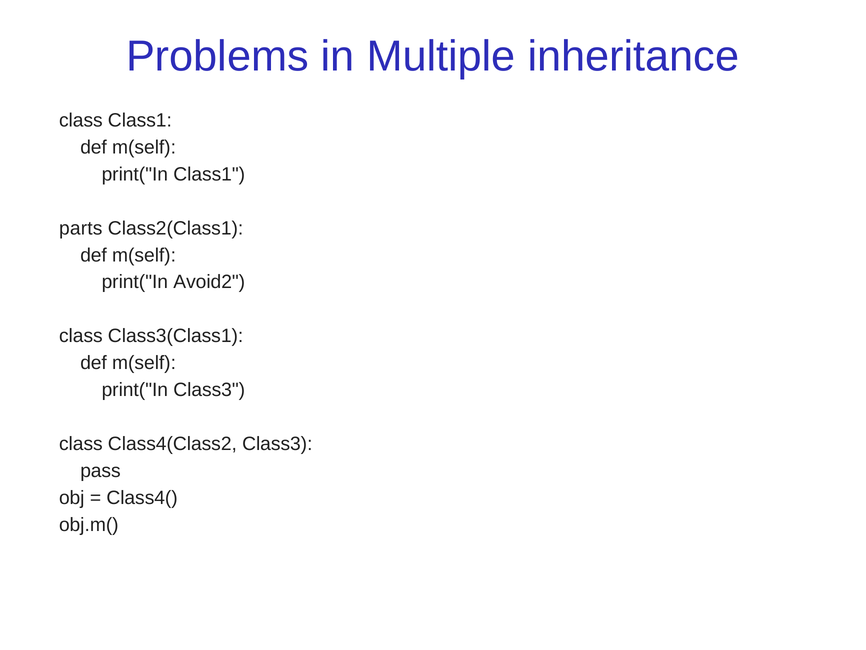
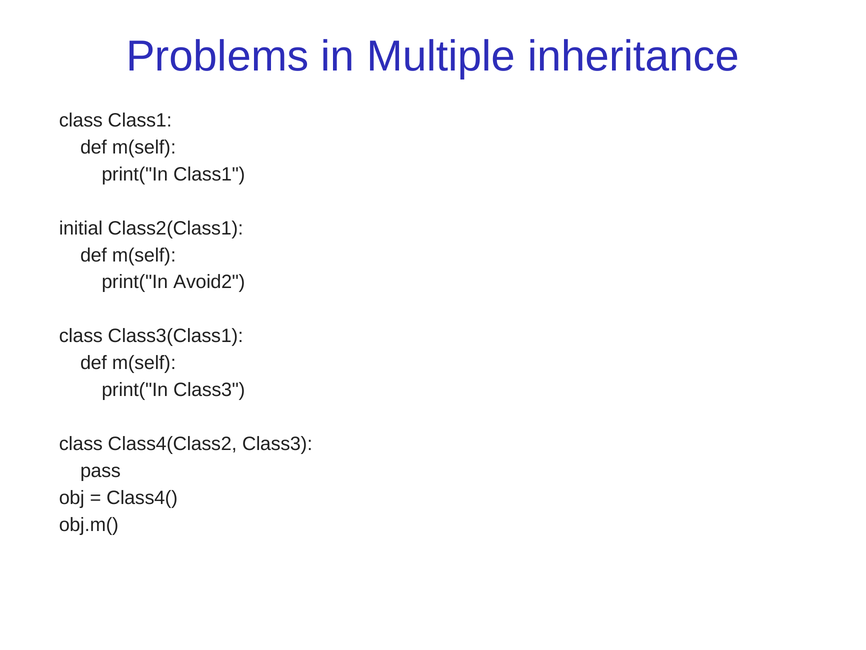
parts: parts -> initial (81, 228)
